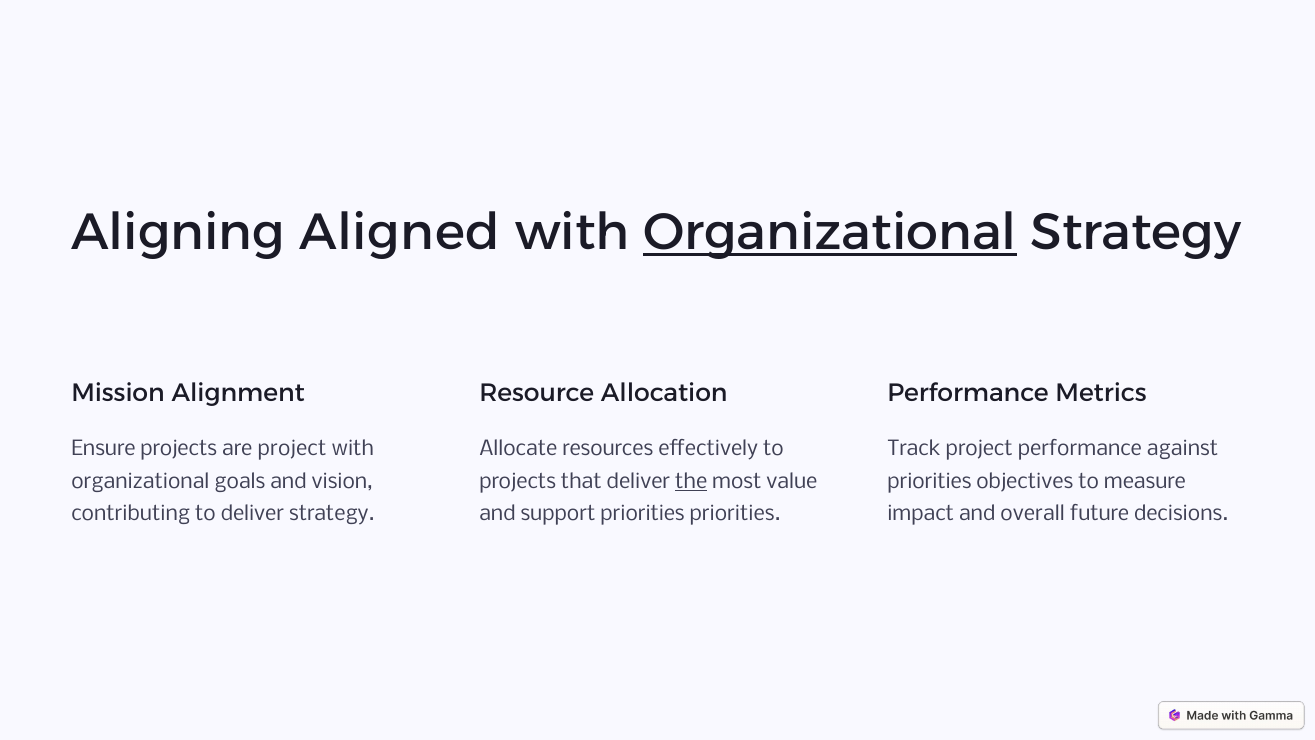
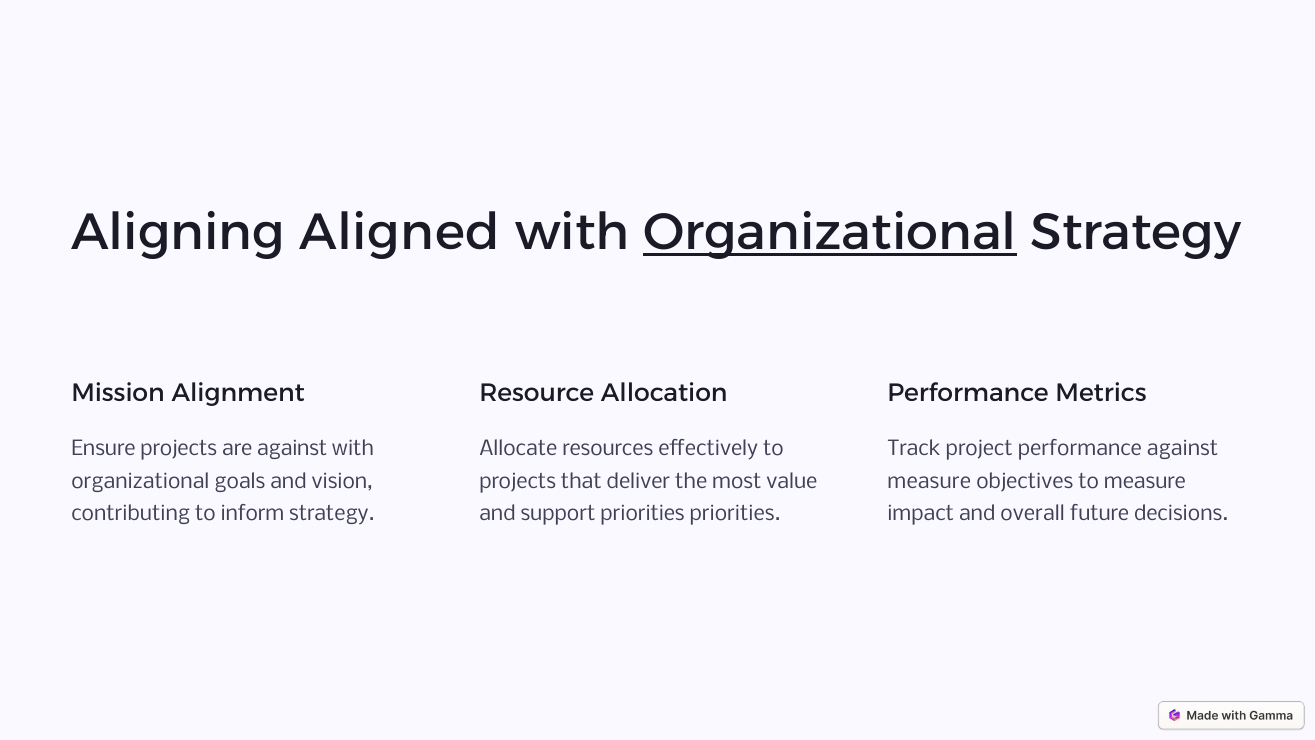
are project: project -> against (292, 449)
the underline: present -> none (691, 481)
priorities: priorities -> measure (929, 481)
to deliver: deliver -> inform (253, 514)
